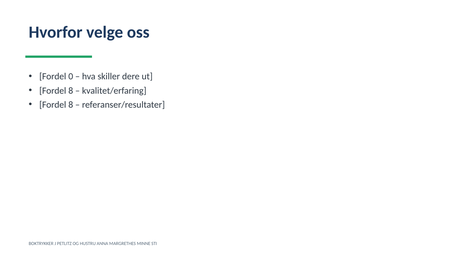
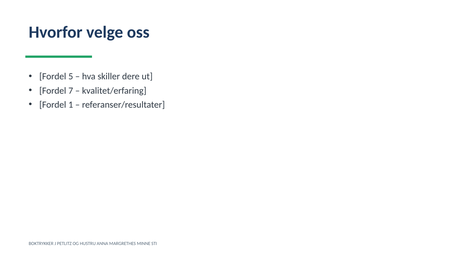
0: 0 -> 5 (71, 76)
8: 8 -> 7 (71, 90)
8: 8 -> 1 (71, 105)
